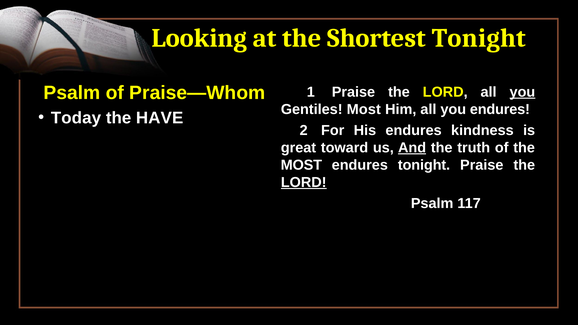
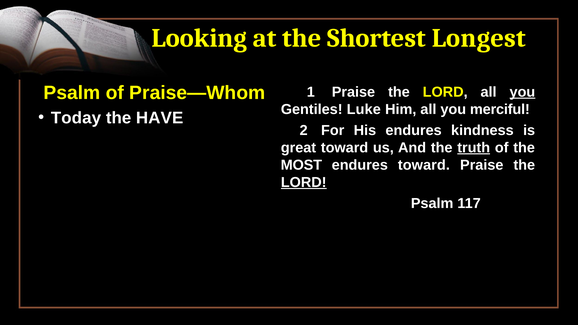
Shortest Tonight: Tonight -> Longest (479, 38)
Gentiles Most: Most -> Luke (364, 109)
you endures: endures -> merciful (500, 109)
And underline: present -> none (412, 148)
truth underline: none -> present (474, 148)
endures tonight: tonight -> toward (424, 165)
